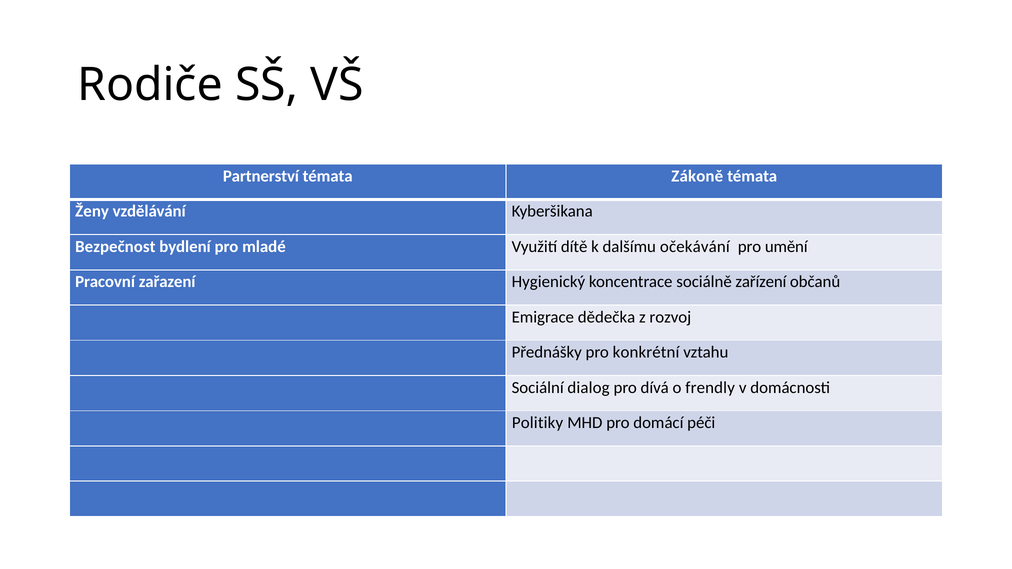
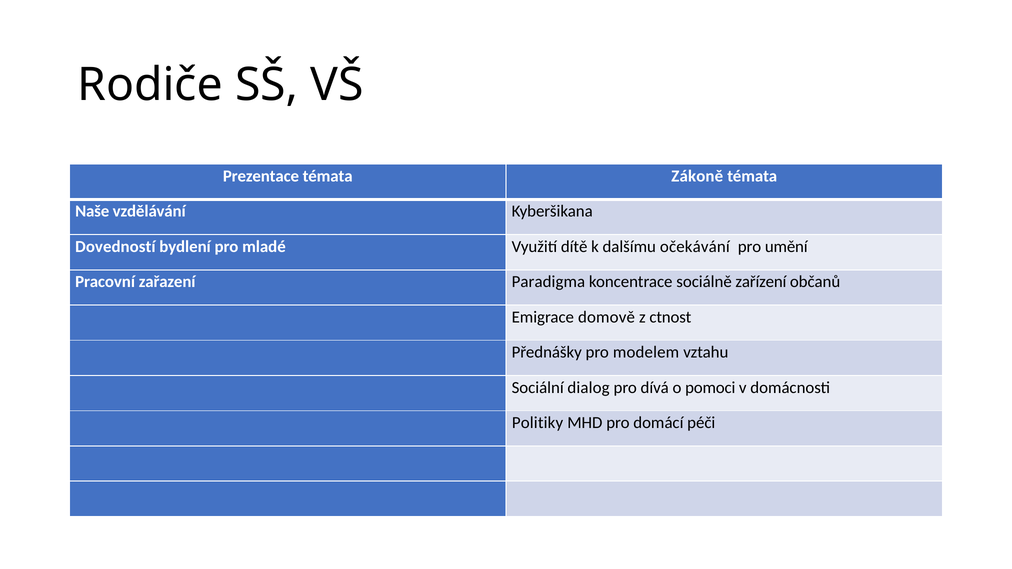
Partnerství: Partnerství -> Prezentace (261, 176)
Ženy: Ženy -> Naše (92, 211)
Bezpečnost: Bezpečnost -> Dovedností (115, 247)
Hygienický: Hygienický -> Paradigma (548, 282)
dědečka: dědečka -> domově (606, 317)
rozvoj: rozvoj -> ctnost (670, 317)
konkrétní: konkrétní -> modelem (646, 352)
frendly: frendly -> pomoci (710, 388)
